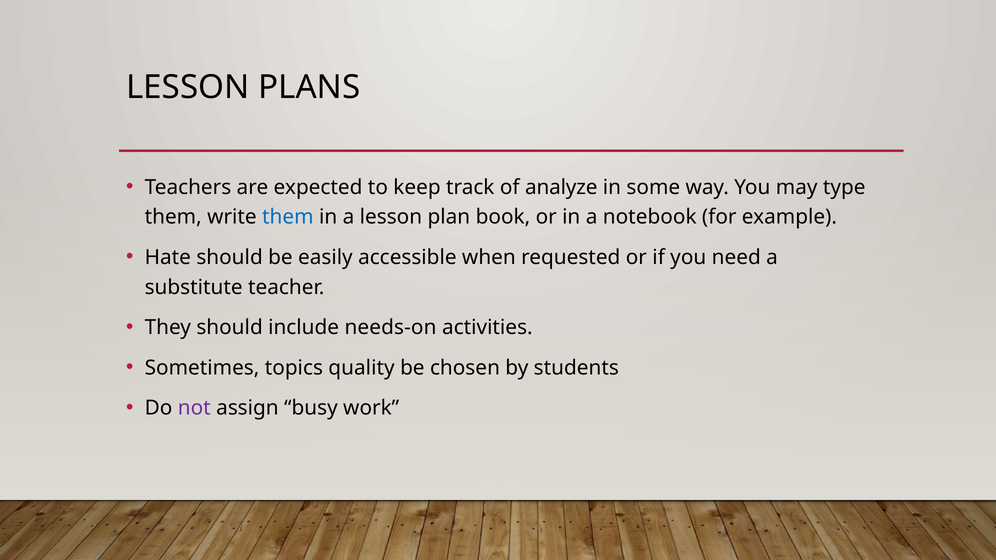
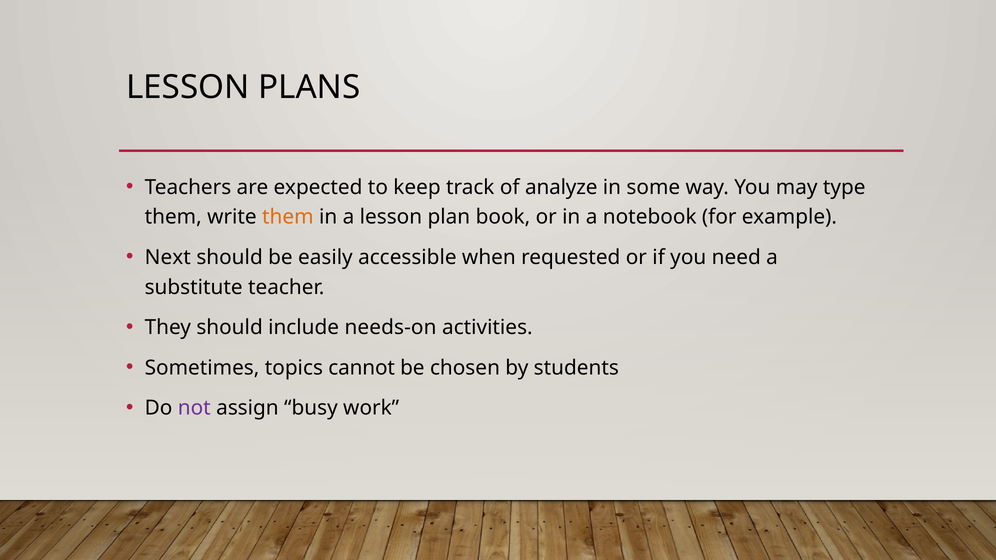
them colour: blue -> orange (288, 217)
Hate: Hate -> Next (168, 257)
quality: quality -> cannot (362, 368)
